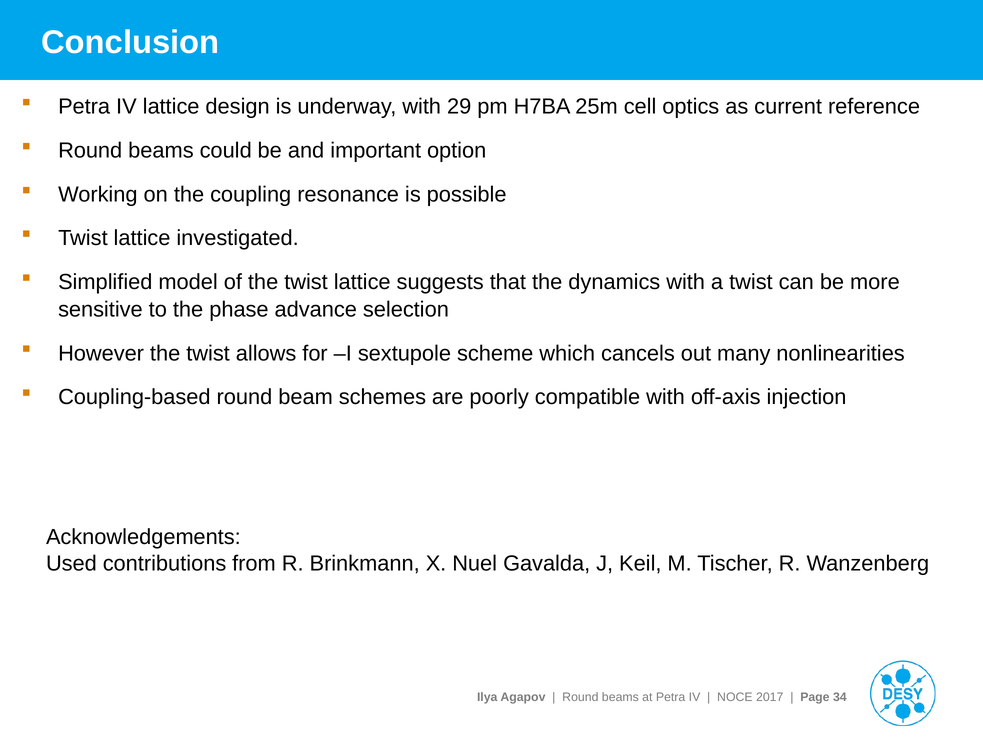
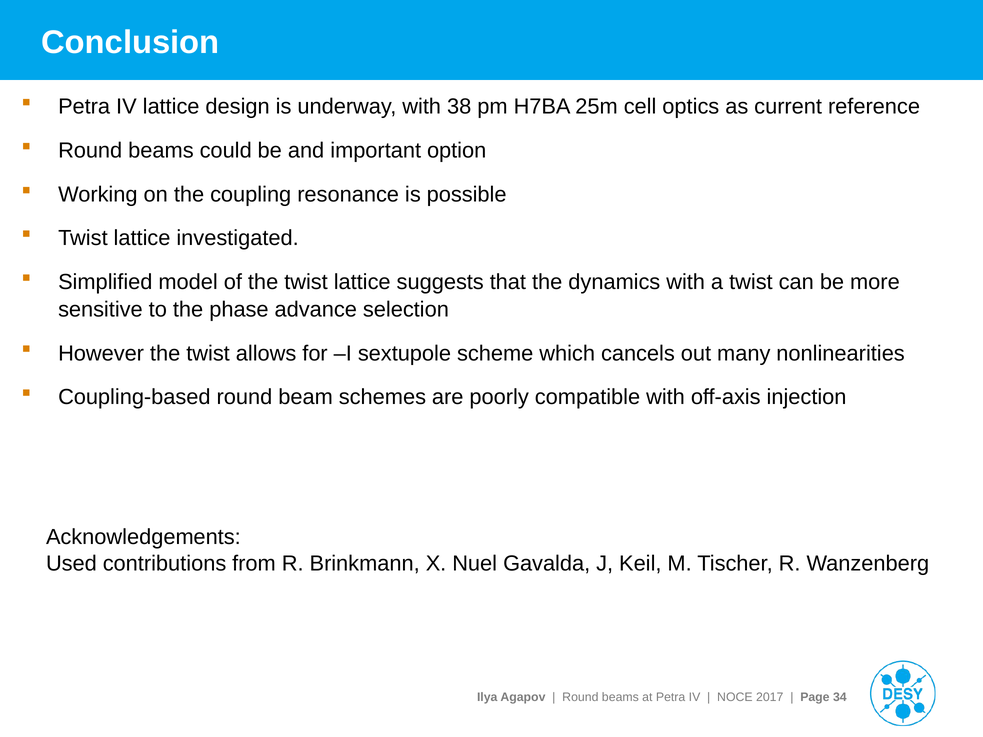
29: 29 -> 38 (459, 107)
